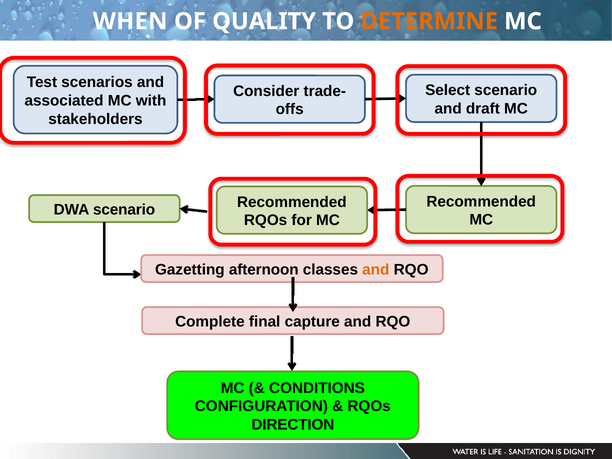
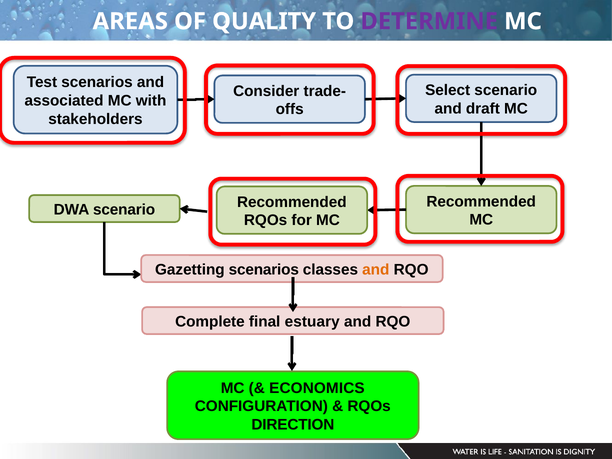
WHEN: WHEN -> AREAS (130, 21)
DETERMINE colour: orange -> purple (429, 21)
Gazetting afternoon: afternoon -> scenarios (264, 270)
capture: capture -> estuary (312, 322)
CONDITIONS: CONDITIONS -> ECONOMICS (317, 388)
